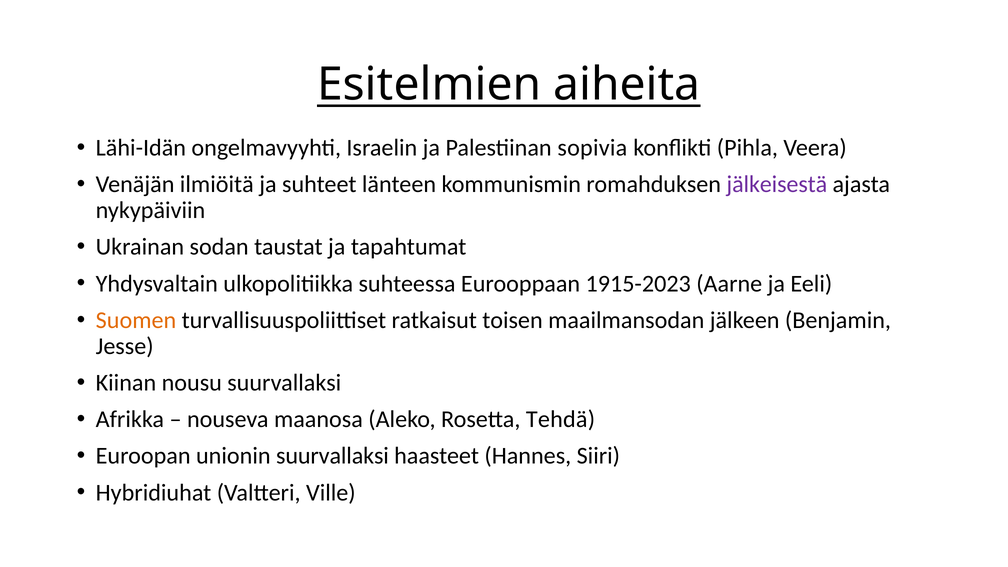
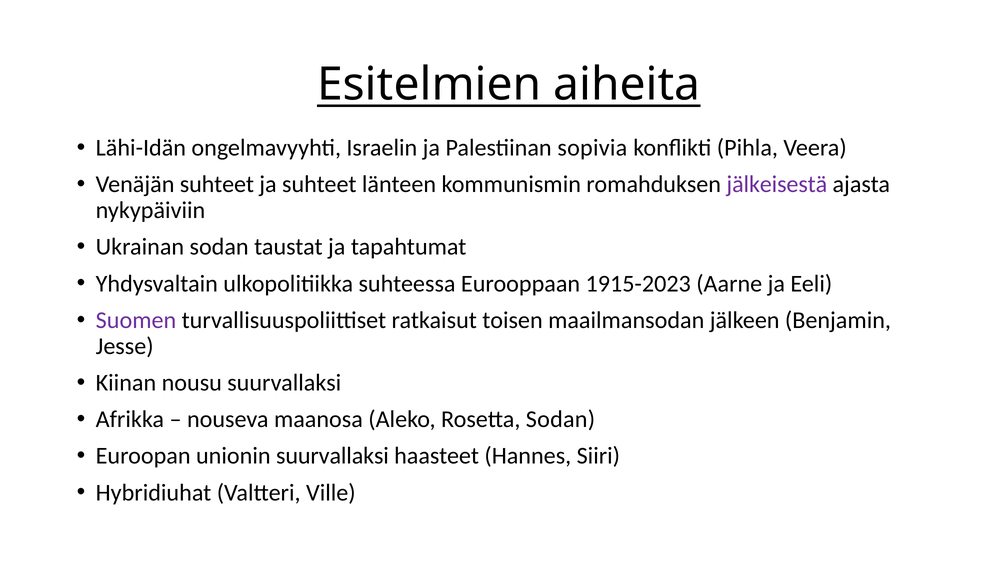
Venäjän ilmiöitä: ilmiöitä -> suhteet (217, 184)
Suomen colour: orange -> purple (136, 320)
Rosetta Tehdä: Tehdä -> Sodan (560, 419)
